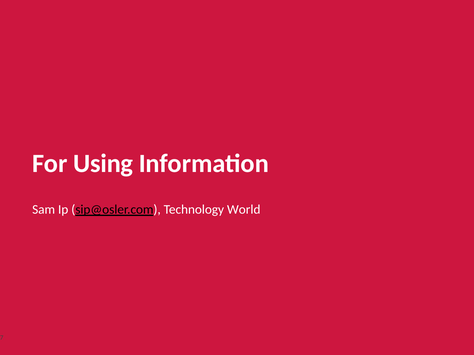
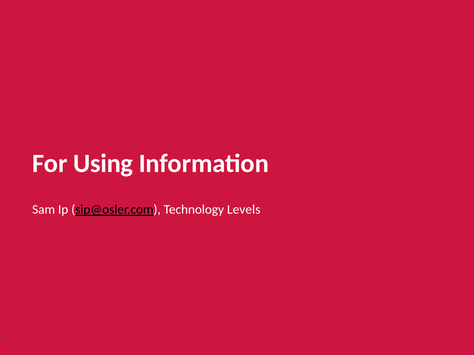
World: World -> Levels (244, 210)
